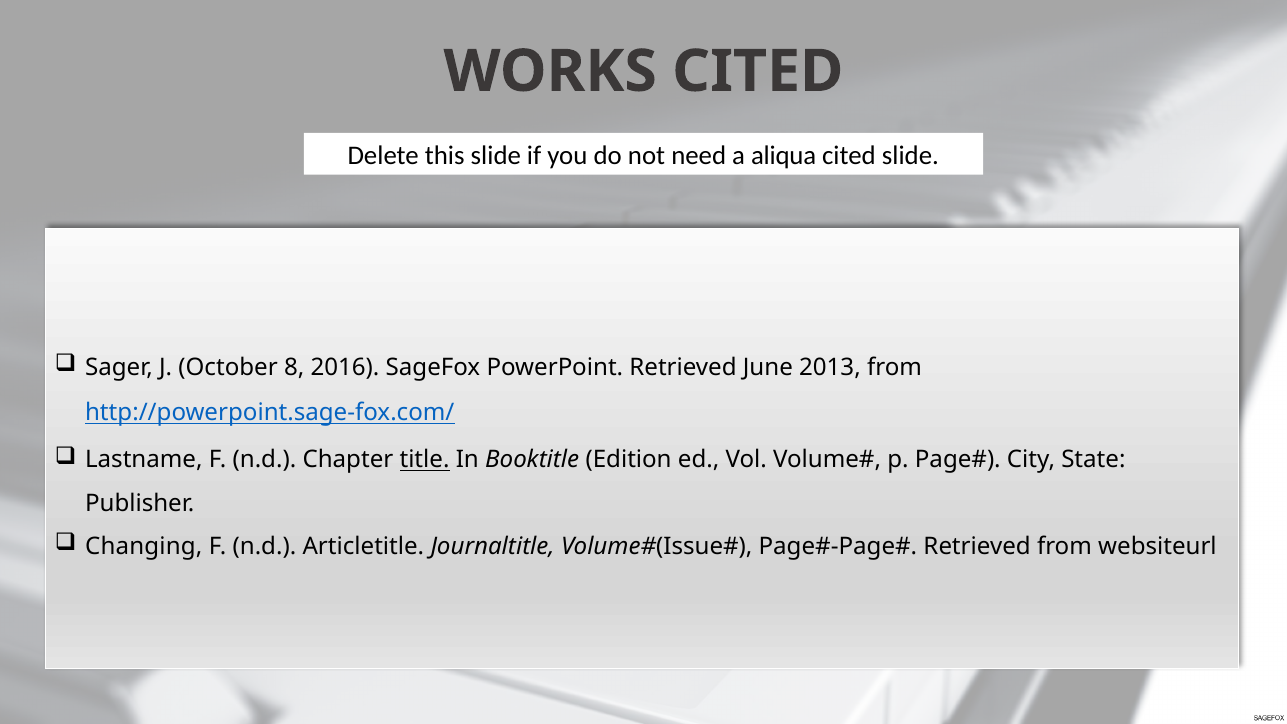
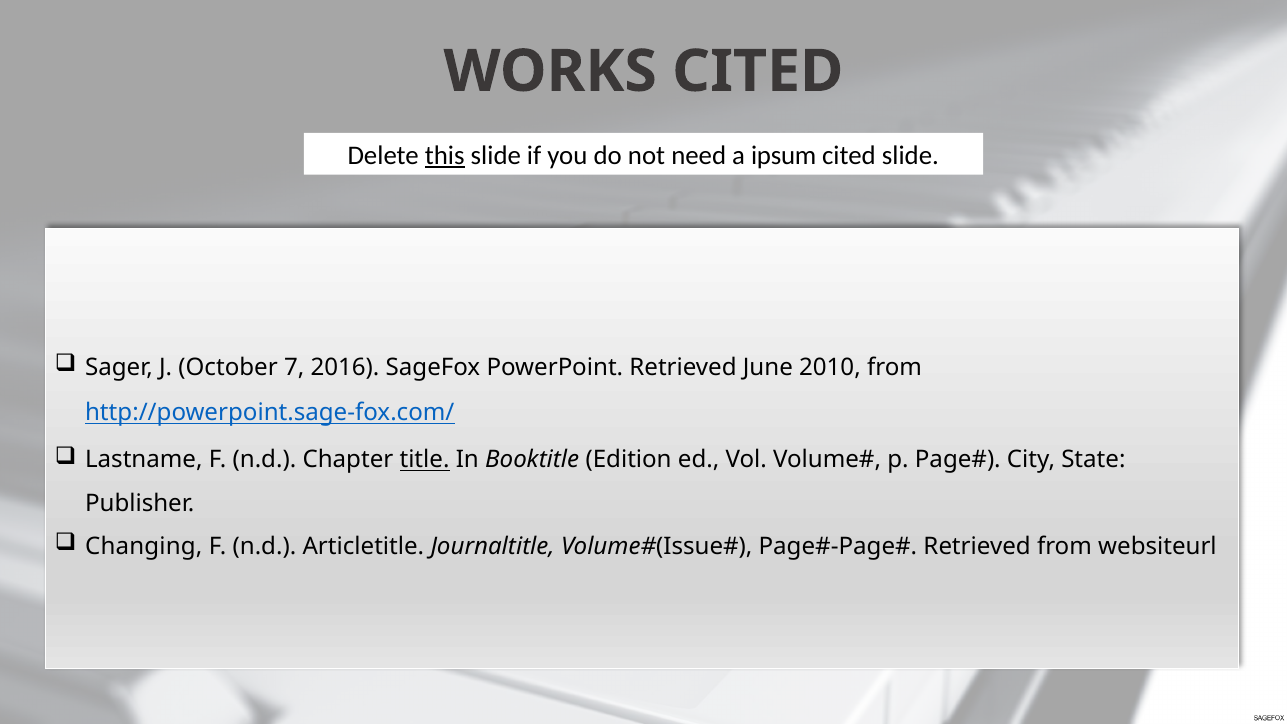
this underline: none -> present (445, 156)
aliqua: aliqua -> ipsum (784, 156)
8: 8 -> 7 (294, 367)
2013: 2013 -> 2010 (830, 367)
